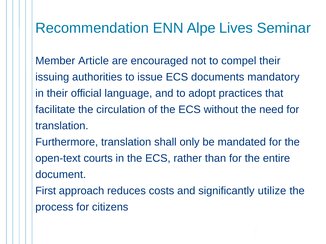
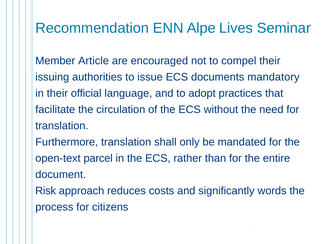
courts: courts -> parcel (98, 159)
First: First -> Risk (46, 191)
utilize: utilize -> words (272, 191)
